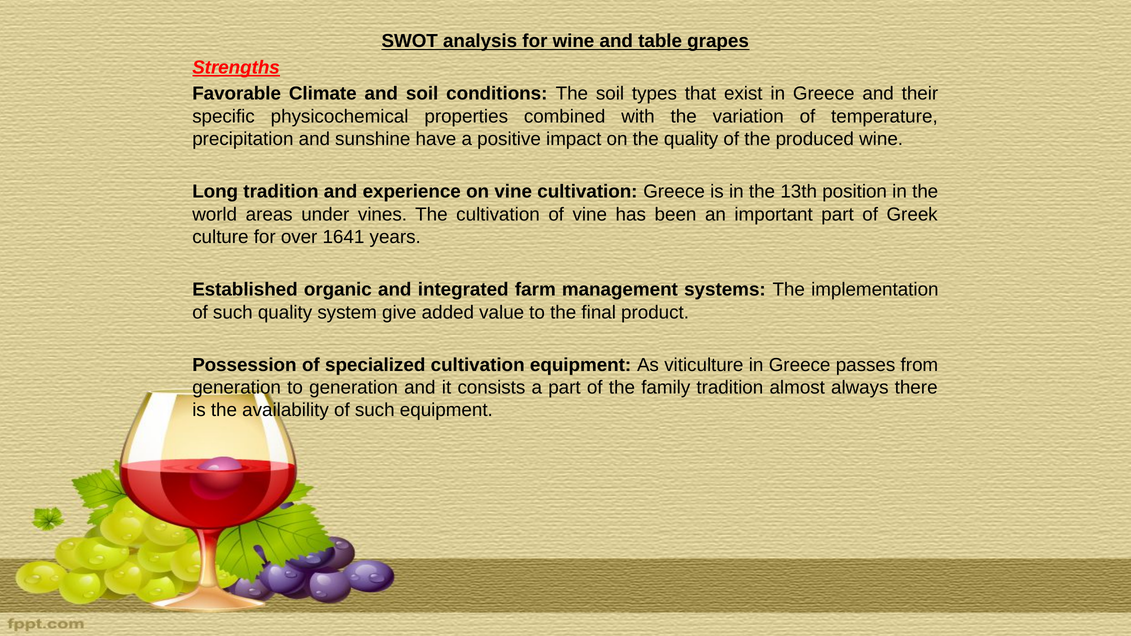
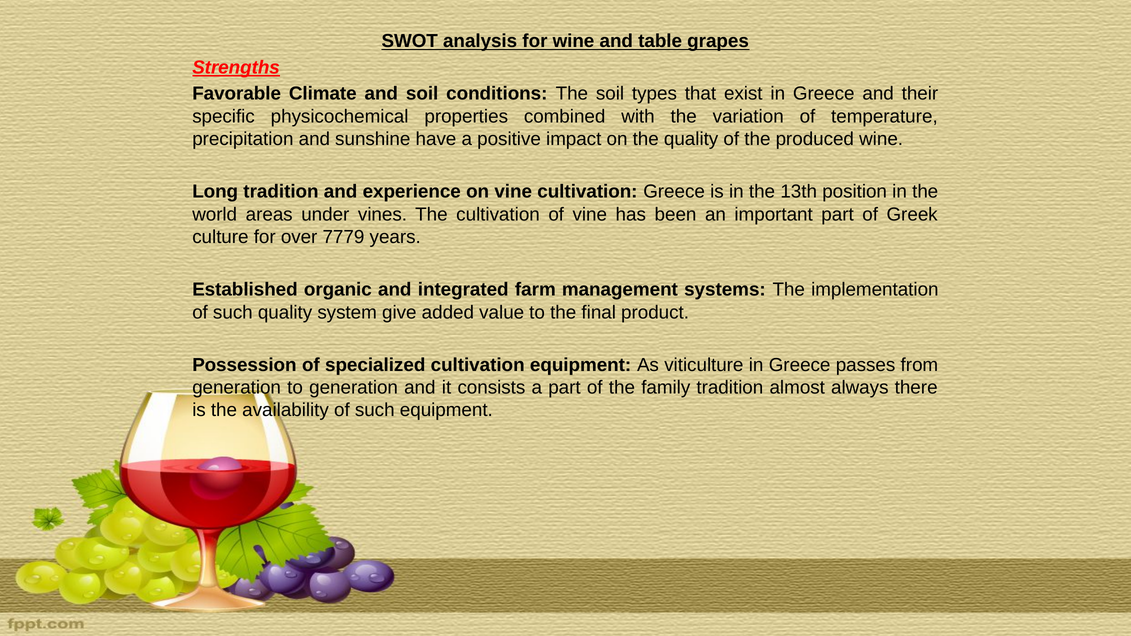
1641: 1641 -> 7779 (343, 237)
